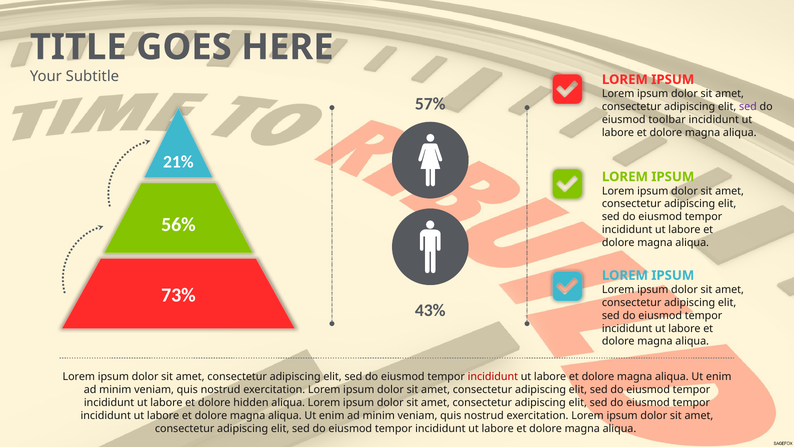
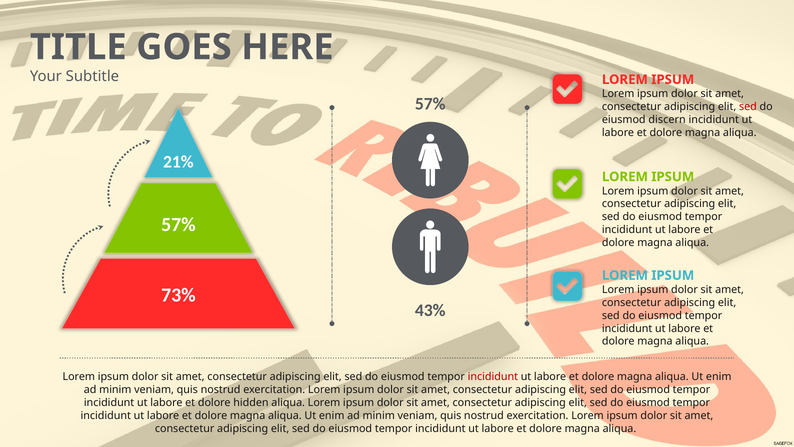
sed colour: purple -> red (748, 107)
toolbar: toolbar -> discern (667, 120)
56%: 56% -> 57% (178, 225)
